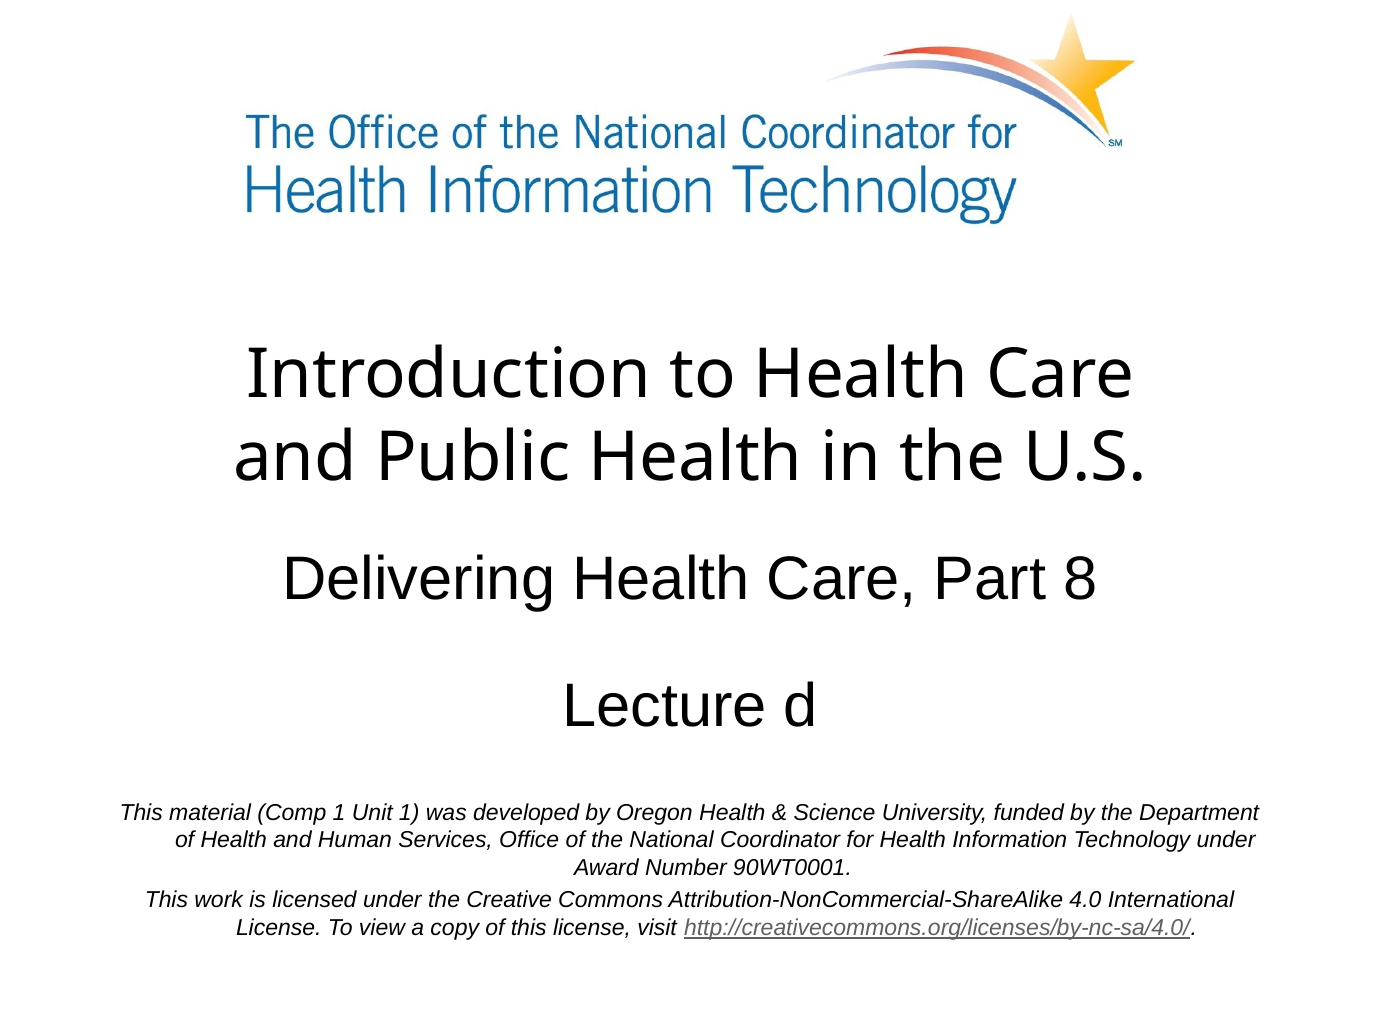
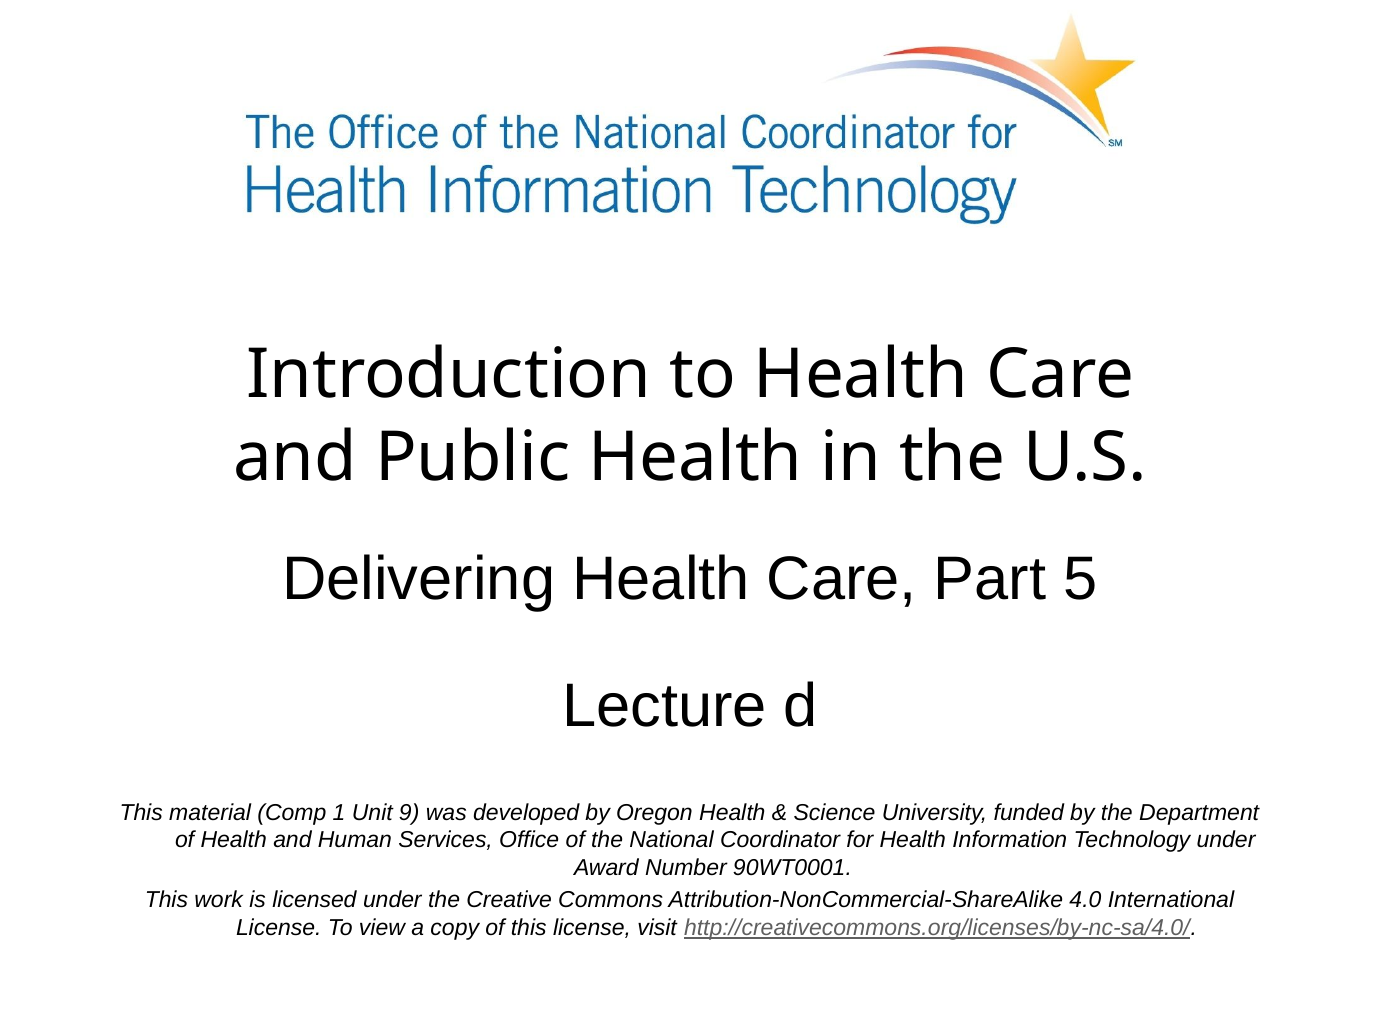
8: 8 -> 5 (1081, 579)
Unit 1: 1 -> 9 (409, 813)
